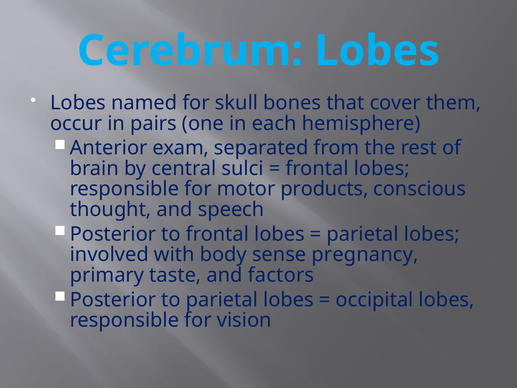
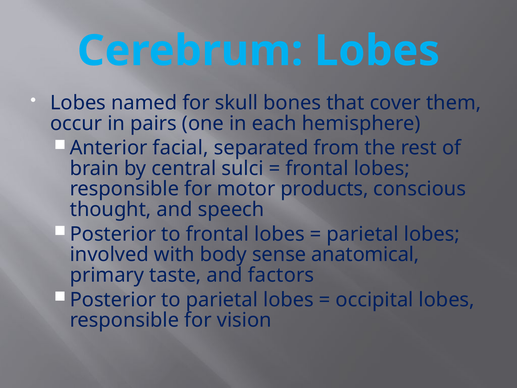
exam: exam -> facial (181, 148)
pregnancy: pregnancy -> anatomical (365, 254)
